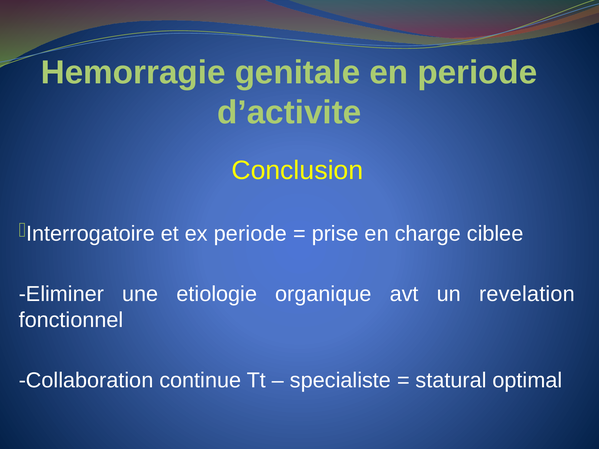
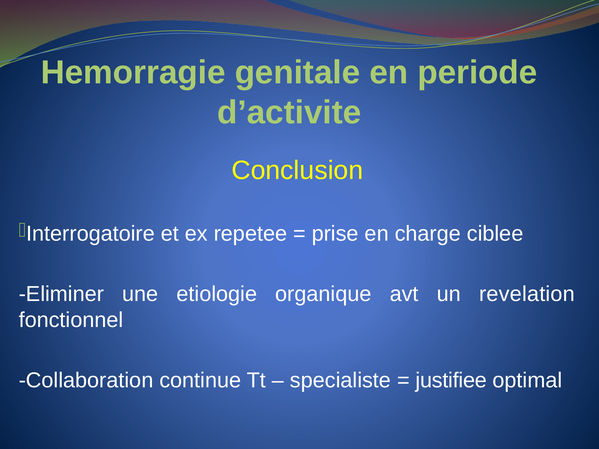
ex periode: periode -> repetee (250, 234)
statural: statural -> justifiee (451, 381)
